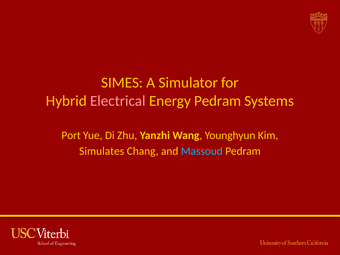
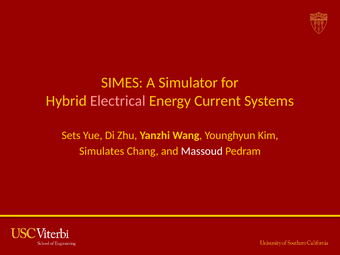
Energy Pedram: Pedram -> Current (218, 101)
Port: Port -> Sets (71, 135)
Massoud colour: light blue -> white (202, 151)
